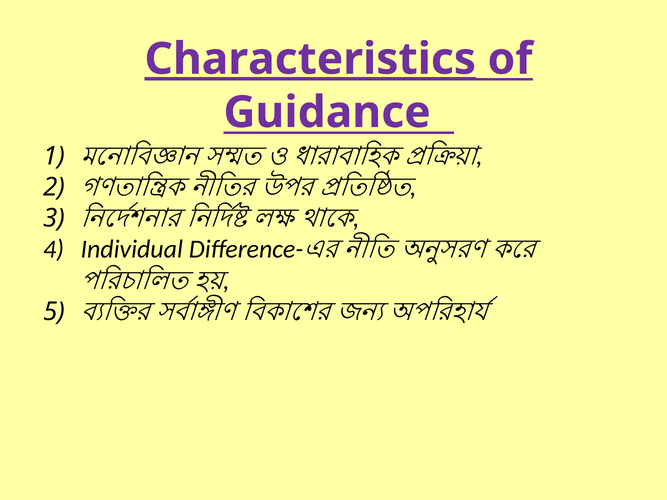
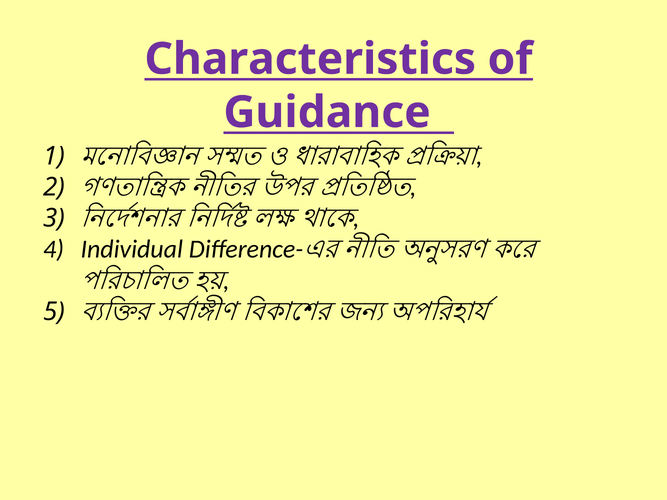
Characteristics underline: present -> none (310, 59)
